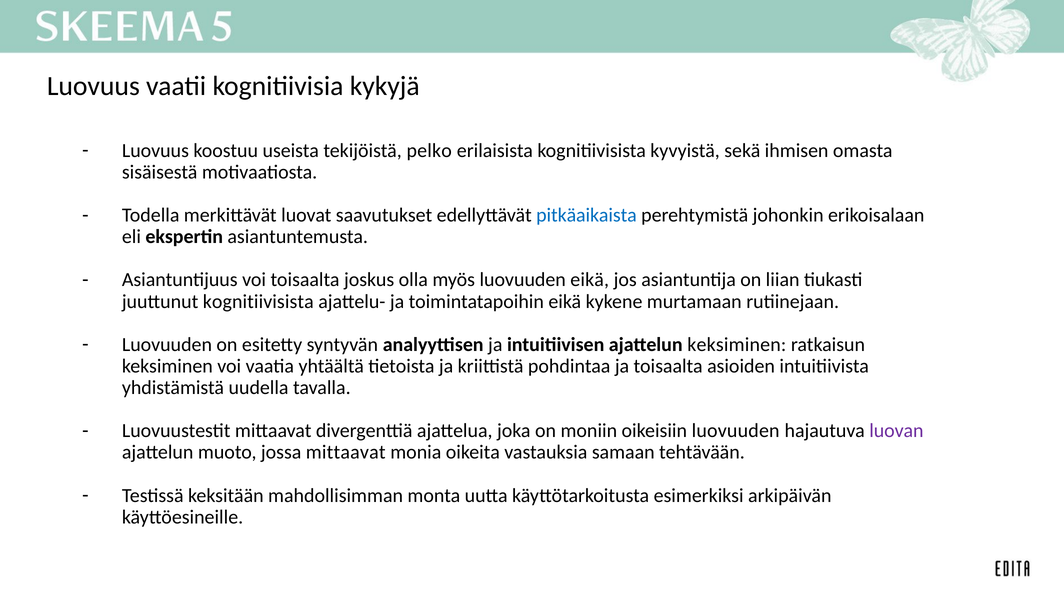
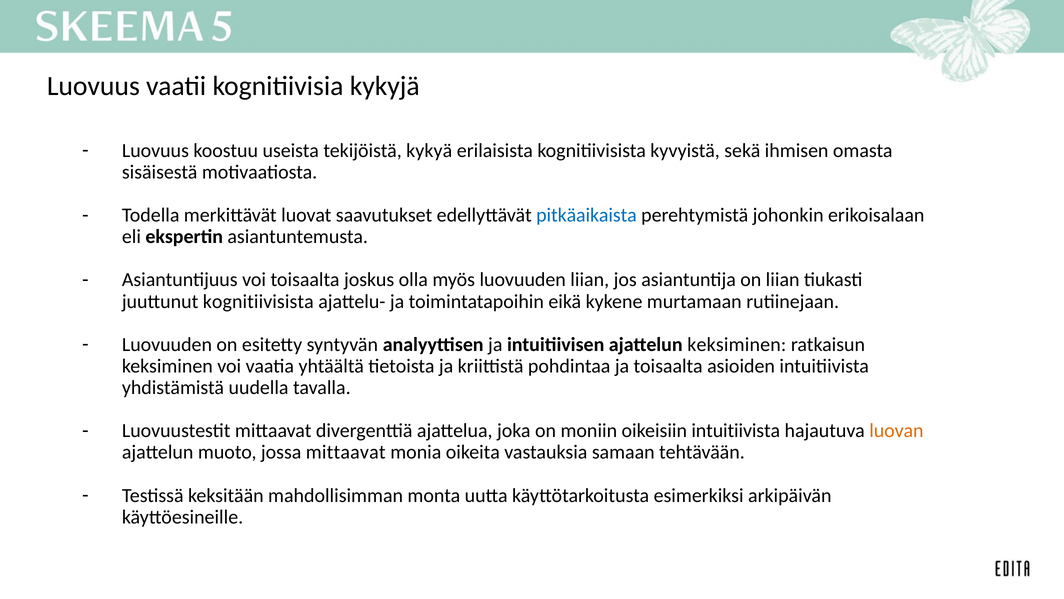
pelko: pelko -> kykyä (429, 150)
luovuuden eikä: eikä -> liian (590, 280)
oikeisiin luovuuden: luovuuden -> intuitiivista (736, 430)
luovan colour: purple -> orange (896, 430)
